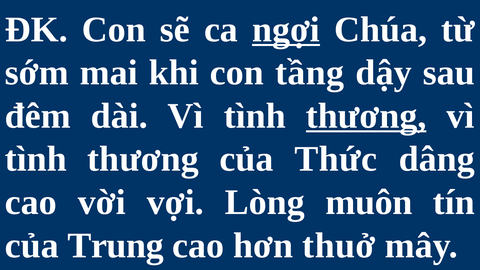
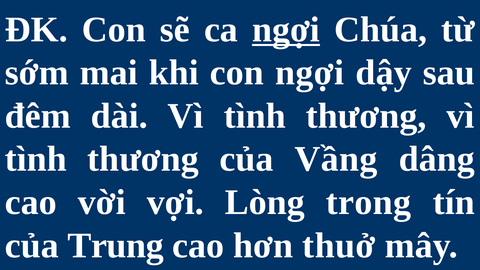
con tầng: tầng -> ngợi (310, 73)
thương underline: present -> none (366, 116)
Thức: Thức -> Vầng (336, 159)
muôn: muôn -> trong (369, 202)
